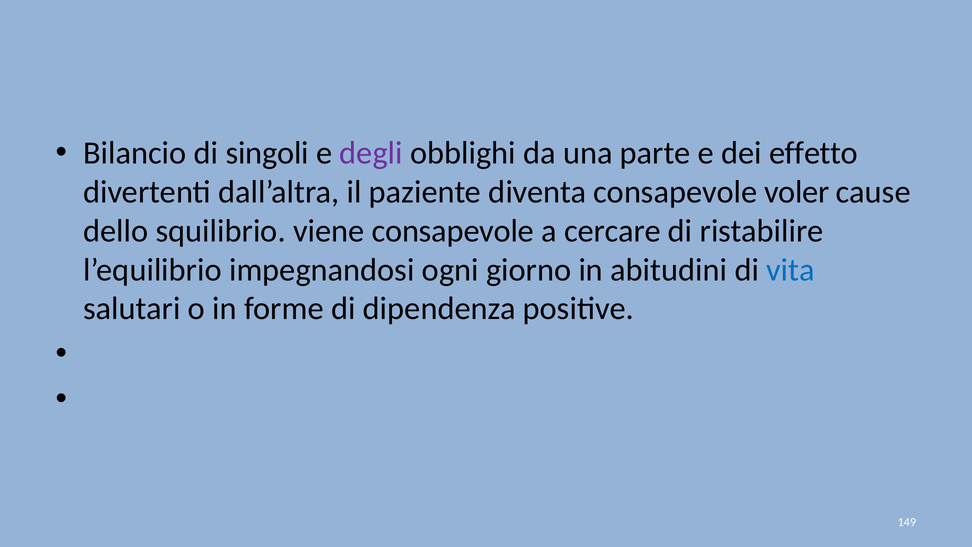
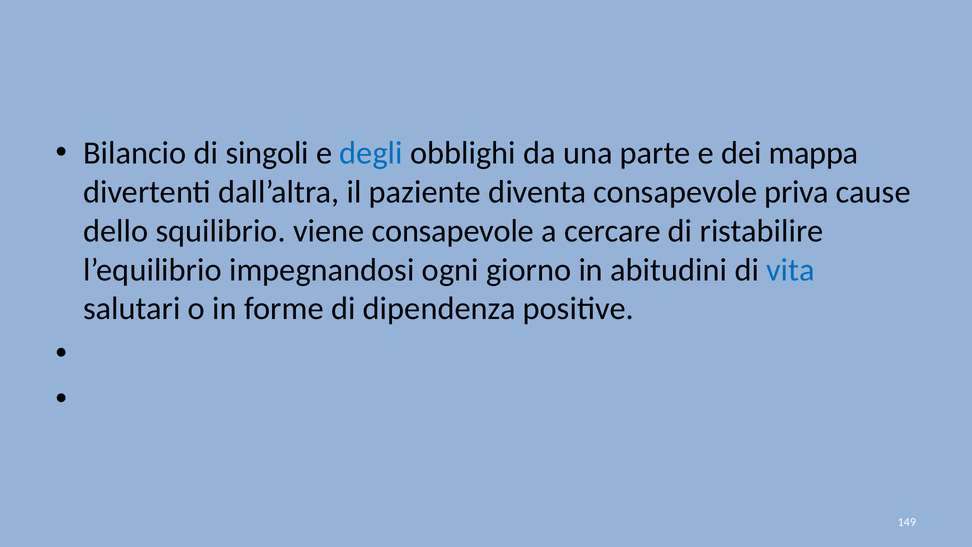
degli colour: purple -> blue (371, 153)
effetto: effetto -> mappa (813, 153)
voler: voler -> priva (797, 192)
